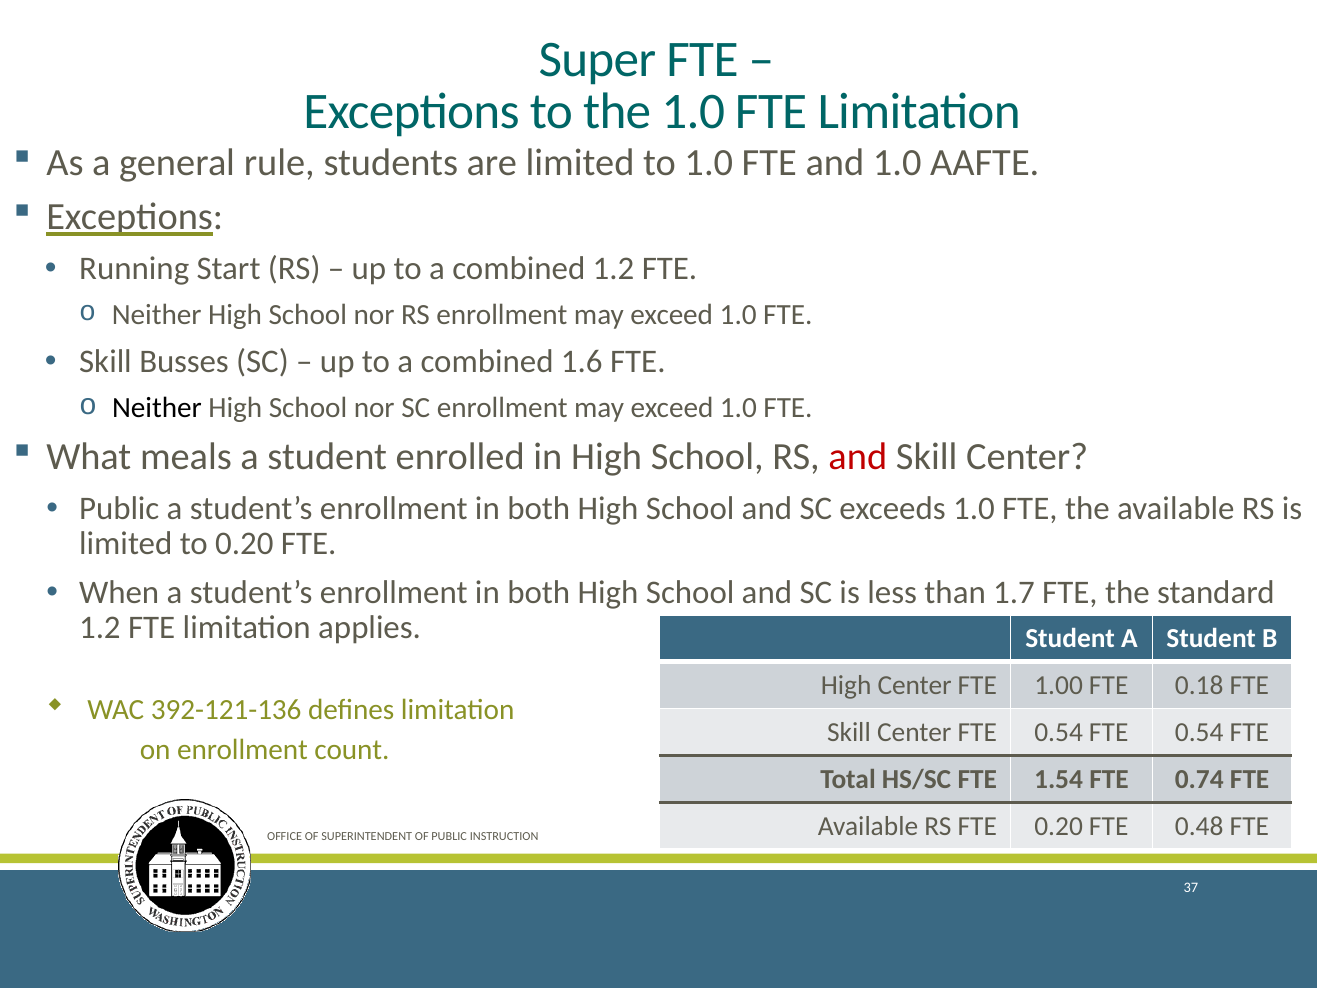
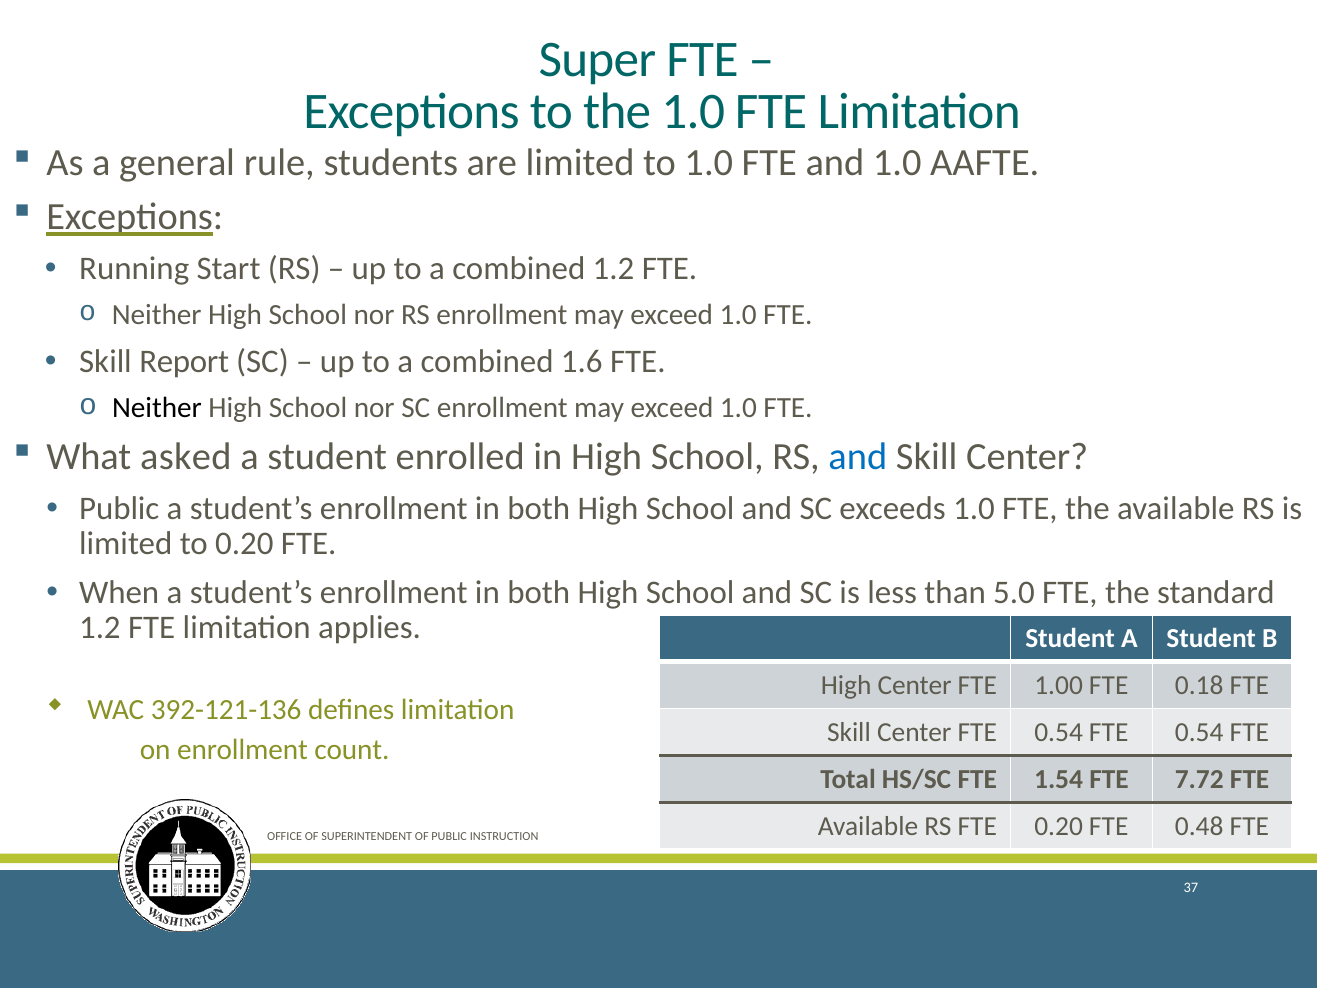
Busses: Busses -> Report (184, 361)
meals: meals -> asked (186, 457)
and colour: red -> blue (858, 457)
1.7: 1.7 -> 5.0 (1014, 592)
0.74: 0.74 -> 7.72 (1199, 779)
